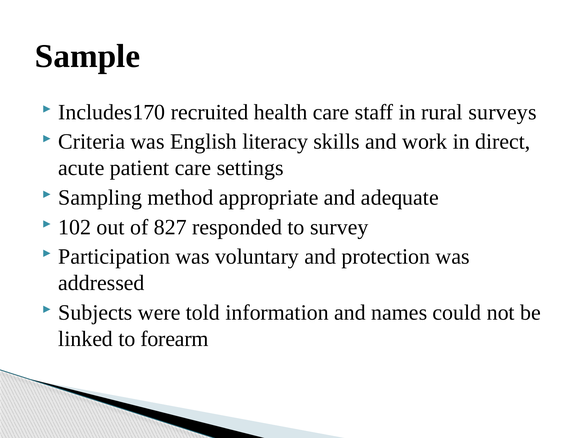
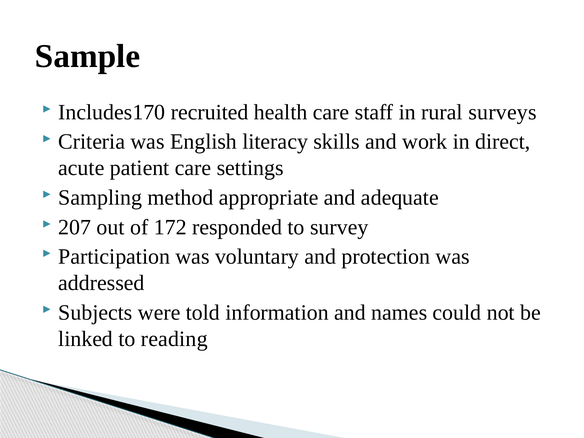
102: 102 -> 207 (75, 227)
827: 827 -> 172 (170, 227)
forearm: forearm -> reading (174, 339)
